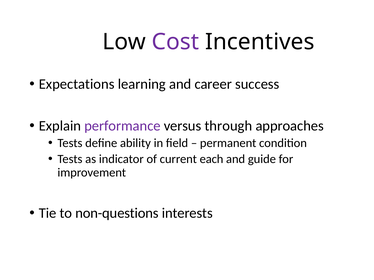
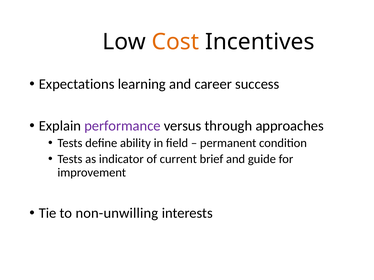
Cost colour: purple -> orange (175, 42)
each: each -> brief (211, 159)
non-questions: non-questions -> non-unwilling (117, 214)
